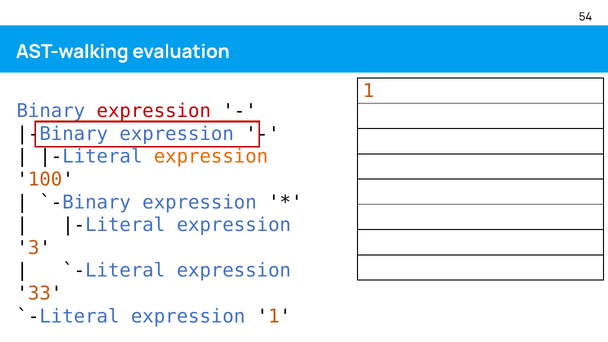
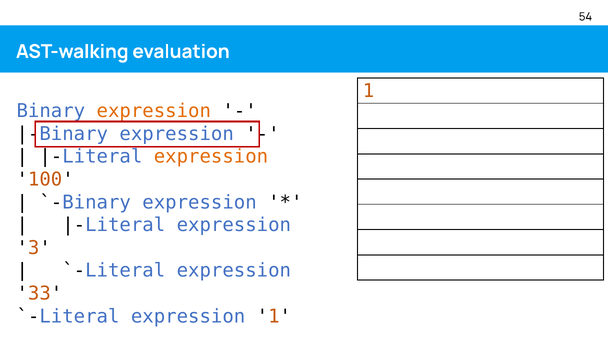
expression colour: red -> orange (154, 111)
